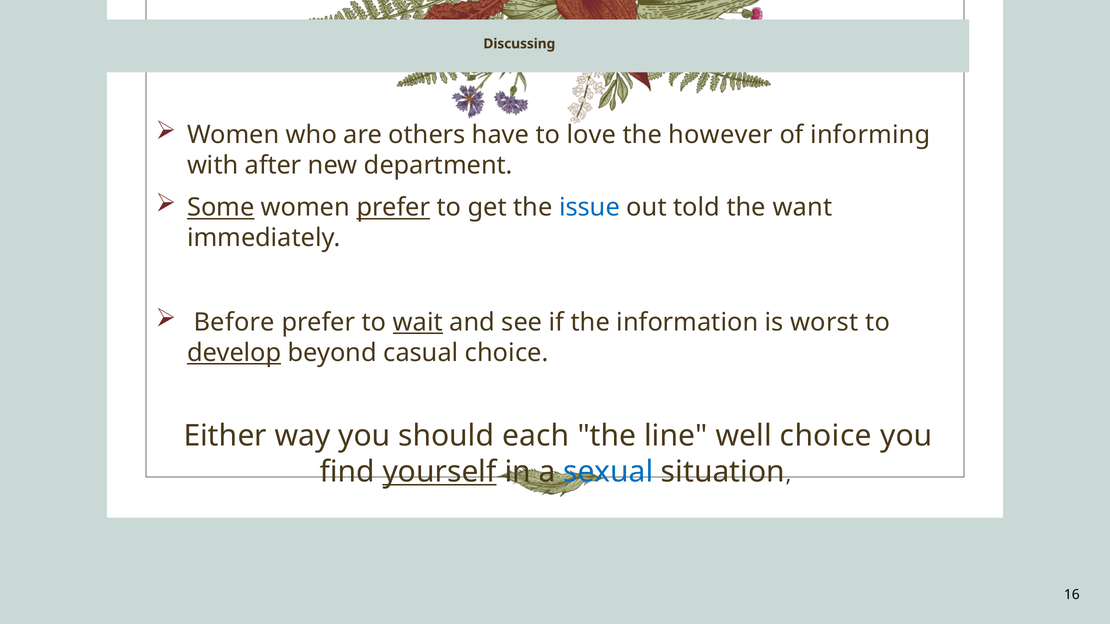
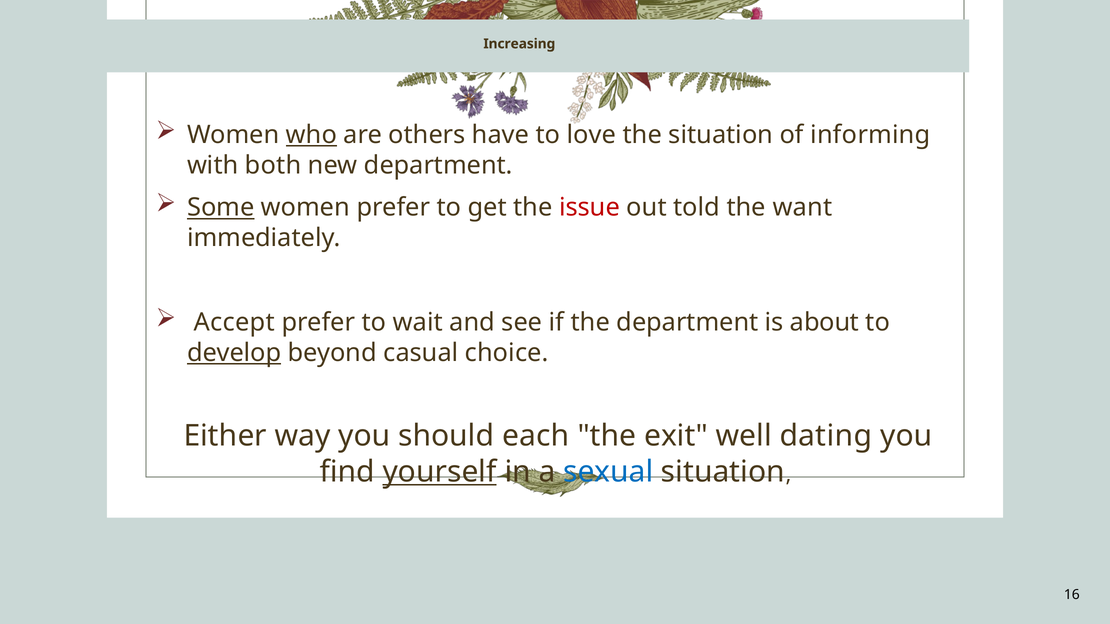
Discussing: Discussing -> Increasing (519, 44)
who underline: none -> present (311, 135)
the however: however -> situation (721, 135)
after: after -> both (273, 166)
prefer underline: present -> none (393, 208)
issue colour: blue -> red (590, 208)
Before: Before -> Accept (234, 322)
wait underline: present -> none (418, 322)
the information: information -> department (687, 322)
worst: worst -> about (825, 322)
line: line -> exit (676, 436)
well choice: choice -> dating (826, 436)
